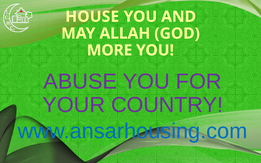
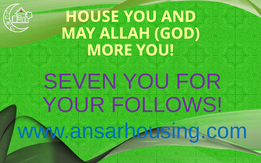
ABUSE: ABUSE -> SEVEN (80, 82)
COUNTRY: COUNTRY -> FOLLOWS (167, 105)
